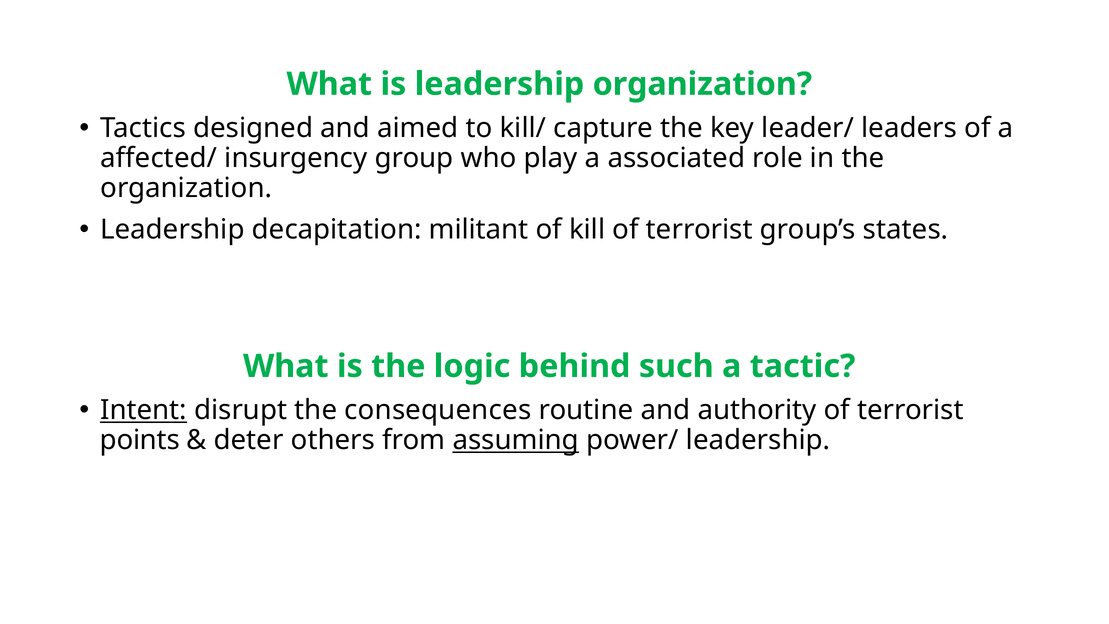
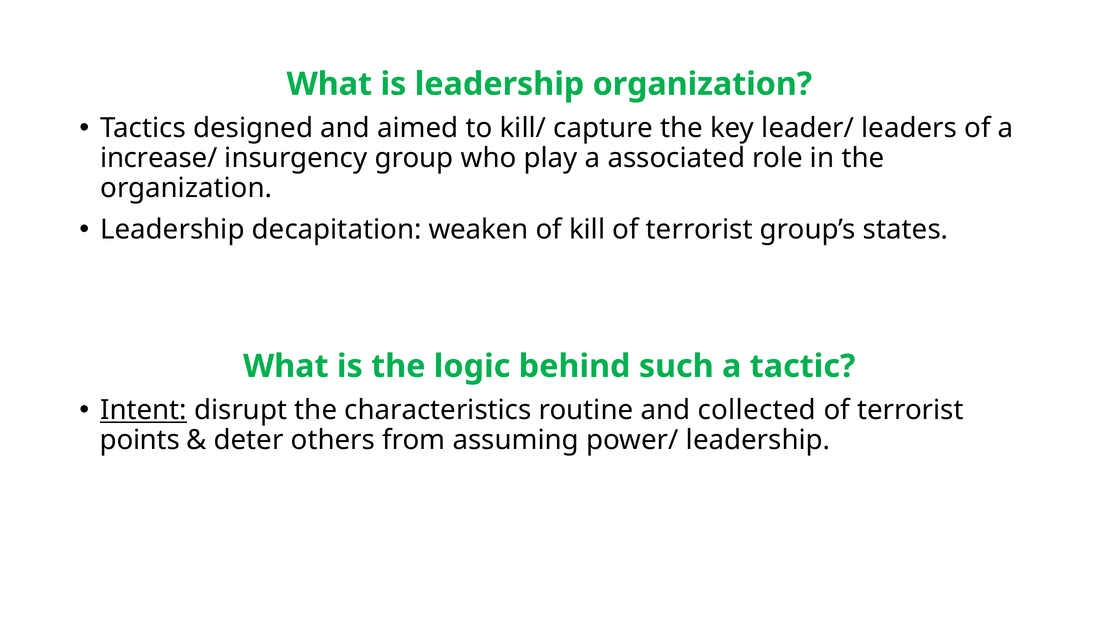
affected/: affected/ -> increase/ (159, 158)
militant: militant -> weaken (479, 229)
consequences: consequences -> characteristics (438, 410)
authority: authority -> collected (757, 410)
assuming underline: present -> none (516, 440)
